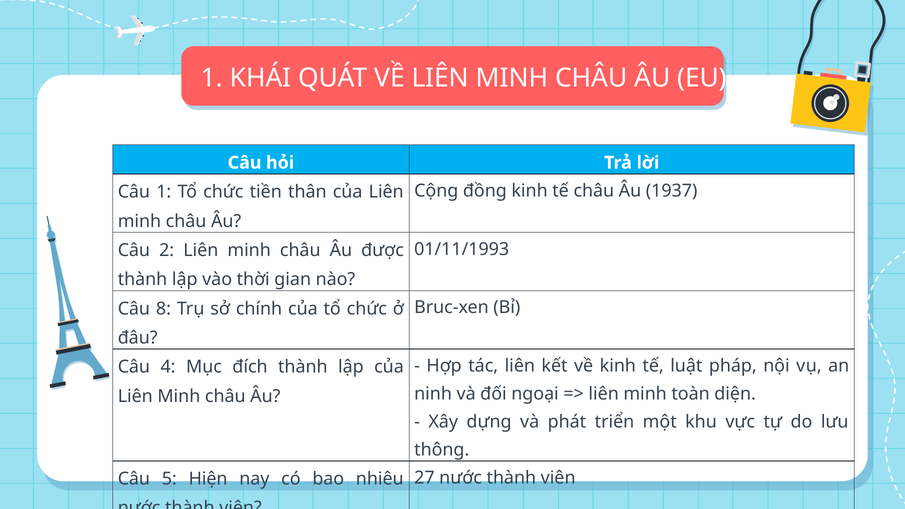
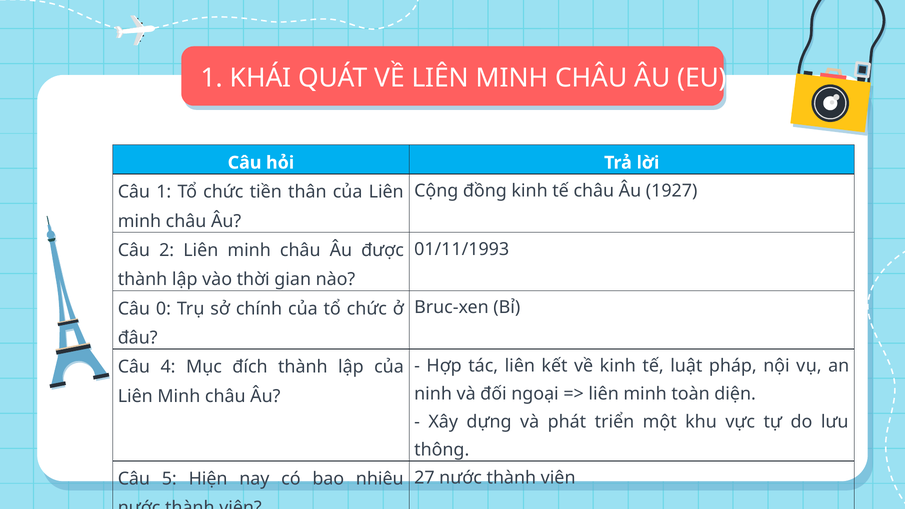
1937: 1937 -> 1927 (672, 191)
8: 8 -> 0 (163, 309)
